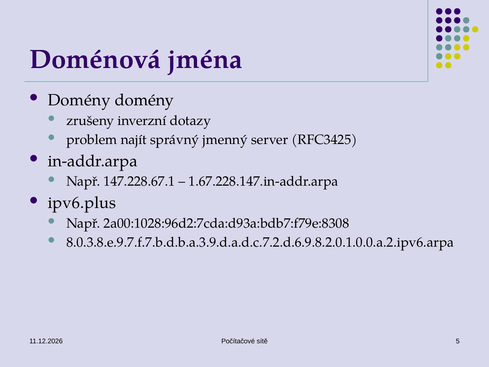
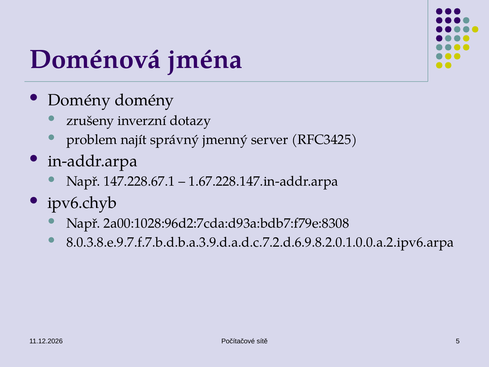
ipv6.plus: ipv6.plus -> ipv6.chyb (82, 203)
